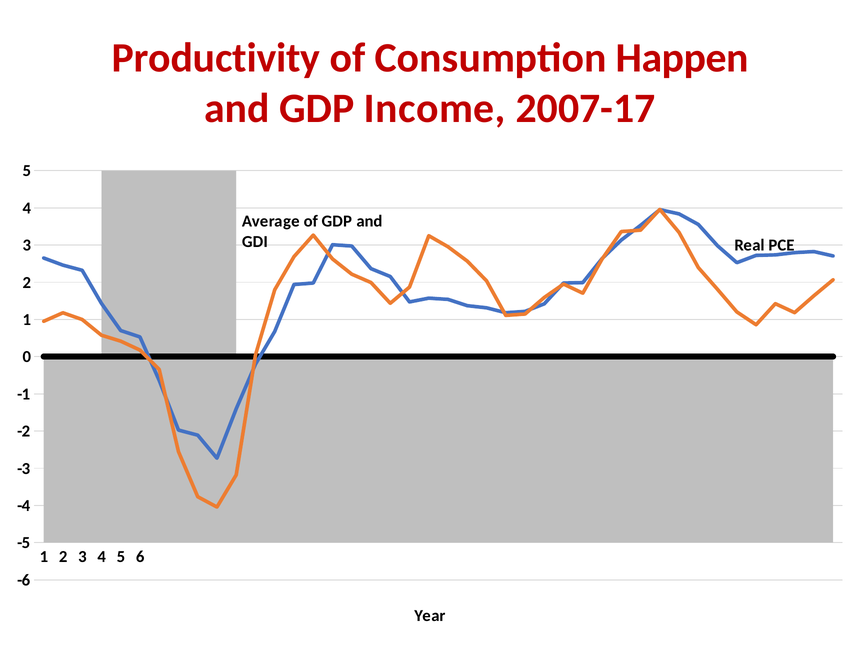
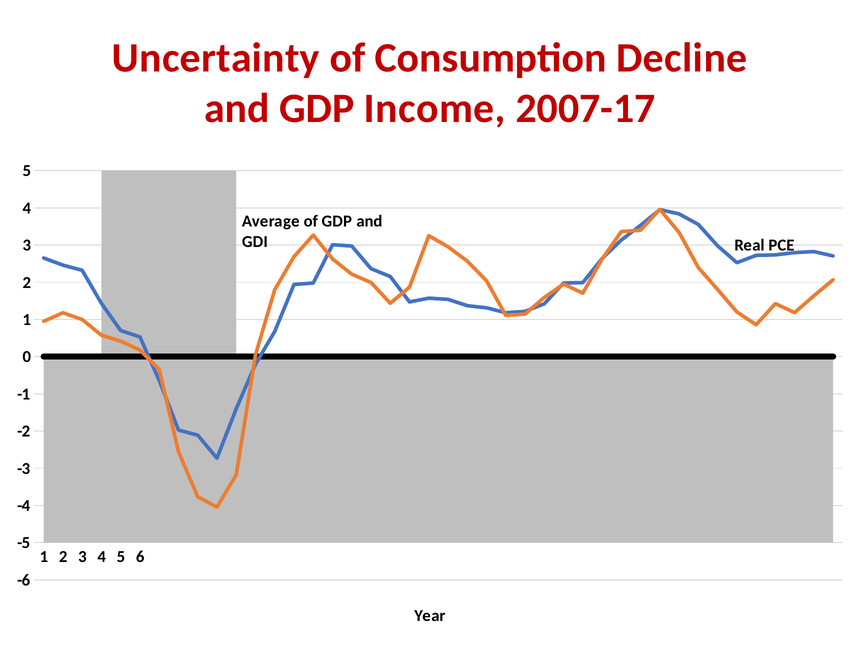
Productivity: Productivity -> Uncertainty (216, 58)
Happen: Happen -> Decline (682, 58)
